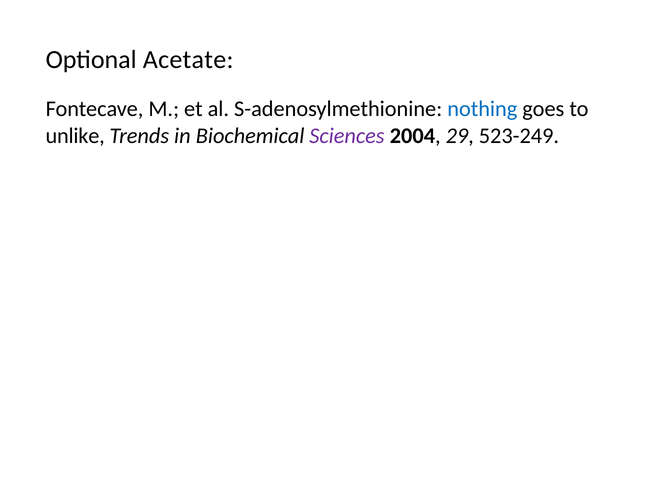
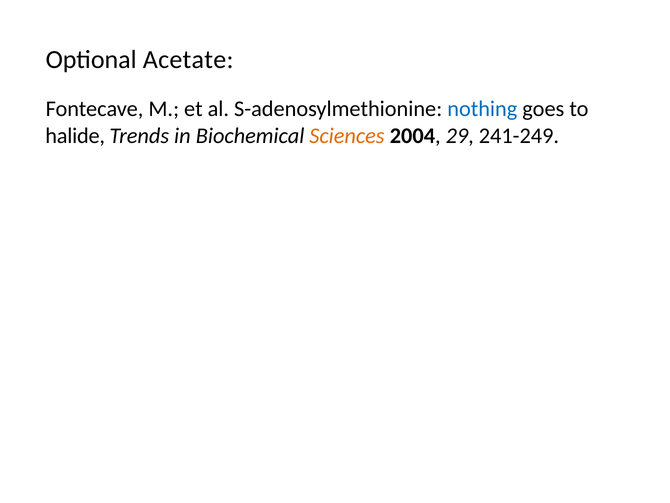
unlike: unlike -> halide (75, 136)
Sciences colour: purple -> orange (347, 136)
523-249: 523-249 -> 241-249 (519, 136)
